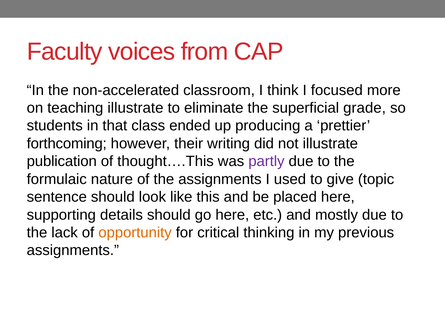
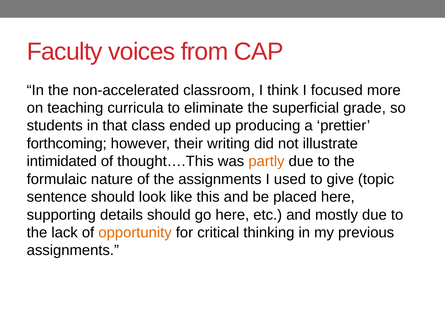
teaching illustrate: illustrate -> curricula (135, 108)
publication: publication -> intimidated (62, 161)
partly colour: purple -> orange (266, 161)
